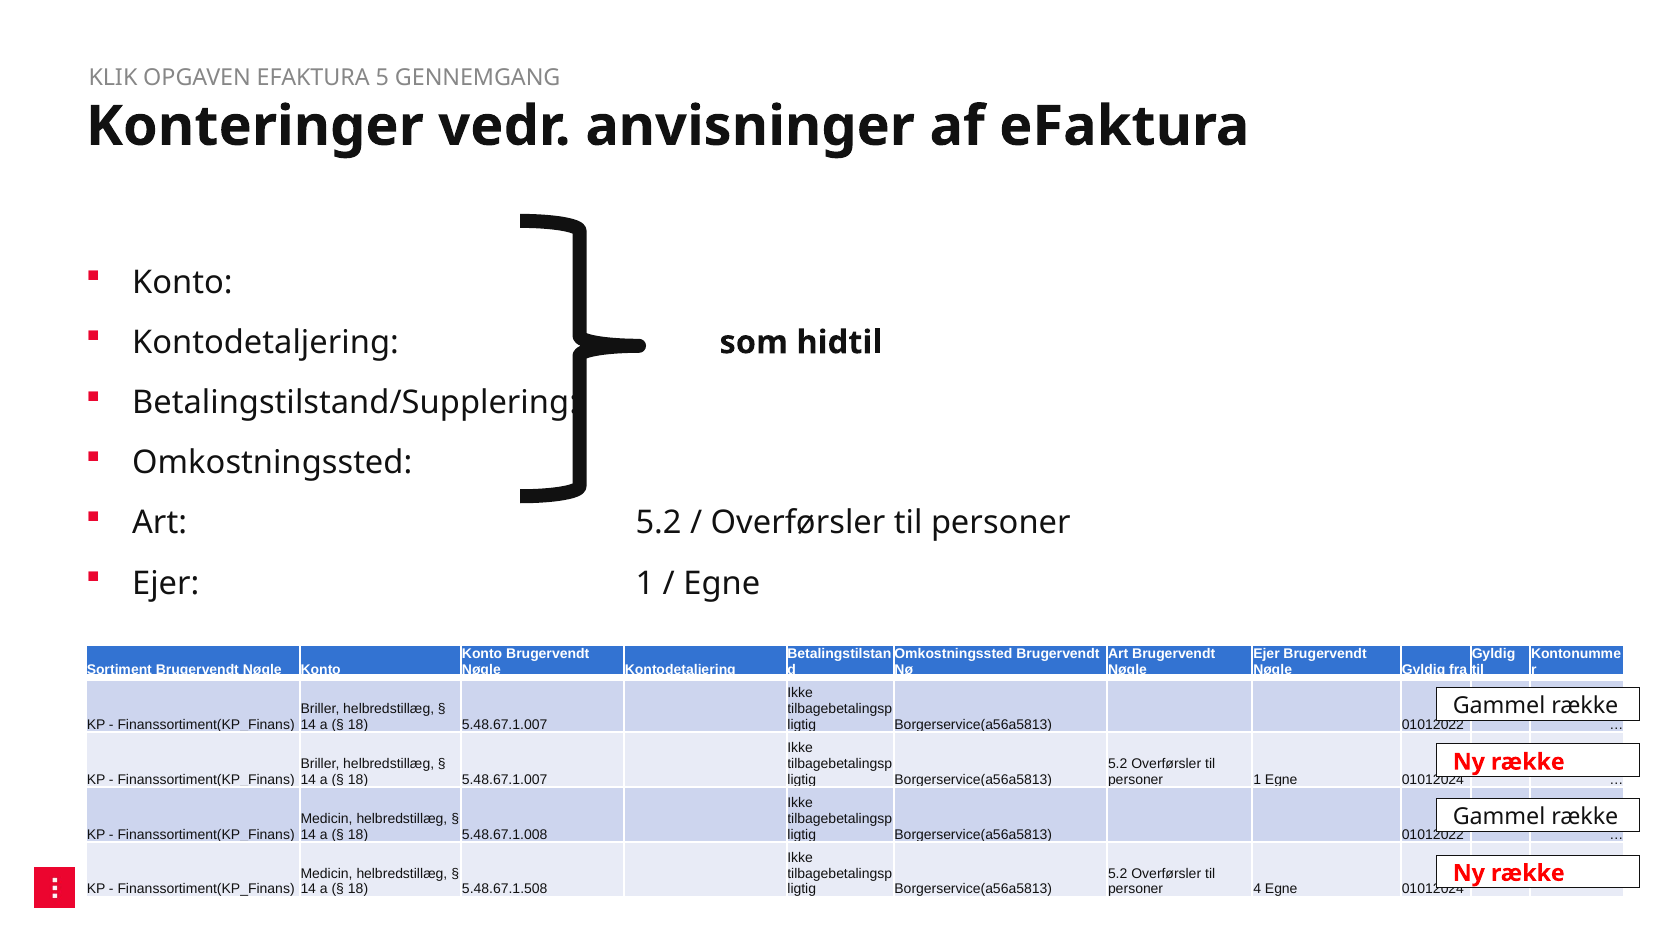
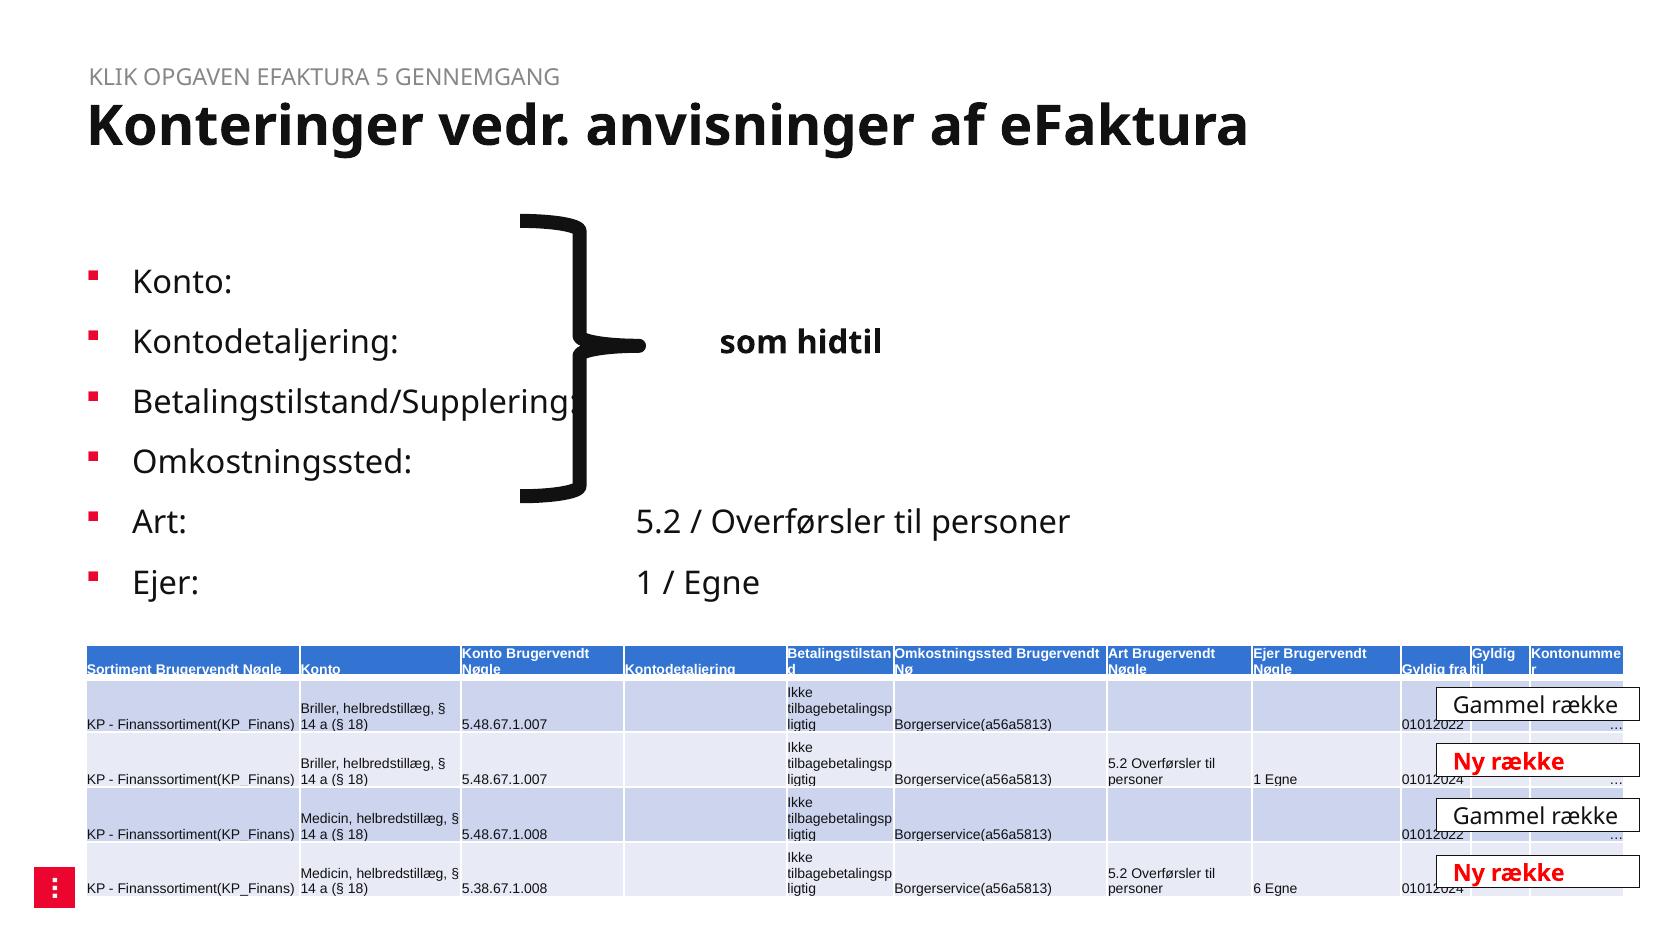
5.48.67.1.508: 5.48.67.1.508 -> 5.38.67.1.008 (505, 889)
4: 4 -> 6 (1257, 889)
